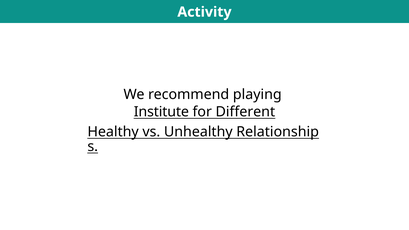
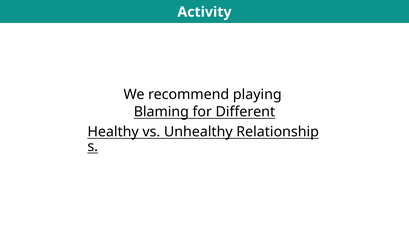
Institute: Institute -> Blaming (161, 112)
